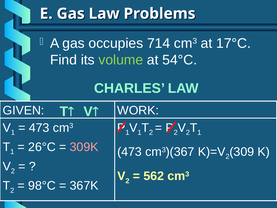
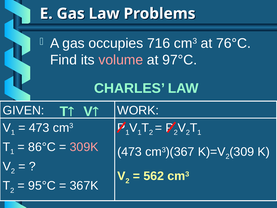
714: 714 -> 716 (159, 43)
17°C: 17°C -> 76°C (234, 43)
volume colour: light green -> pink (121, 60)
54°C: 54°C -> 97°C (180, 60)
26°C: 26°C -> 86°C (42, 147)
98°C: 98°C -> 95°C (42, 185)
